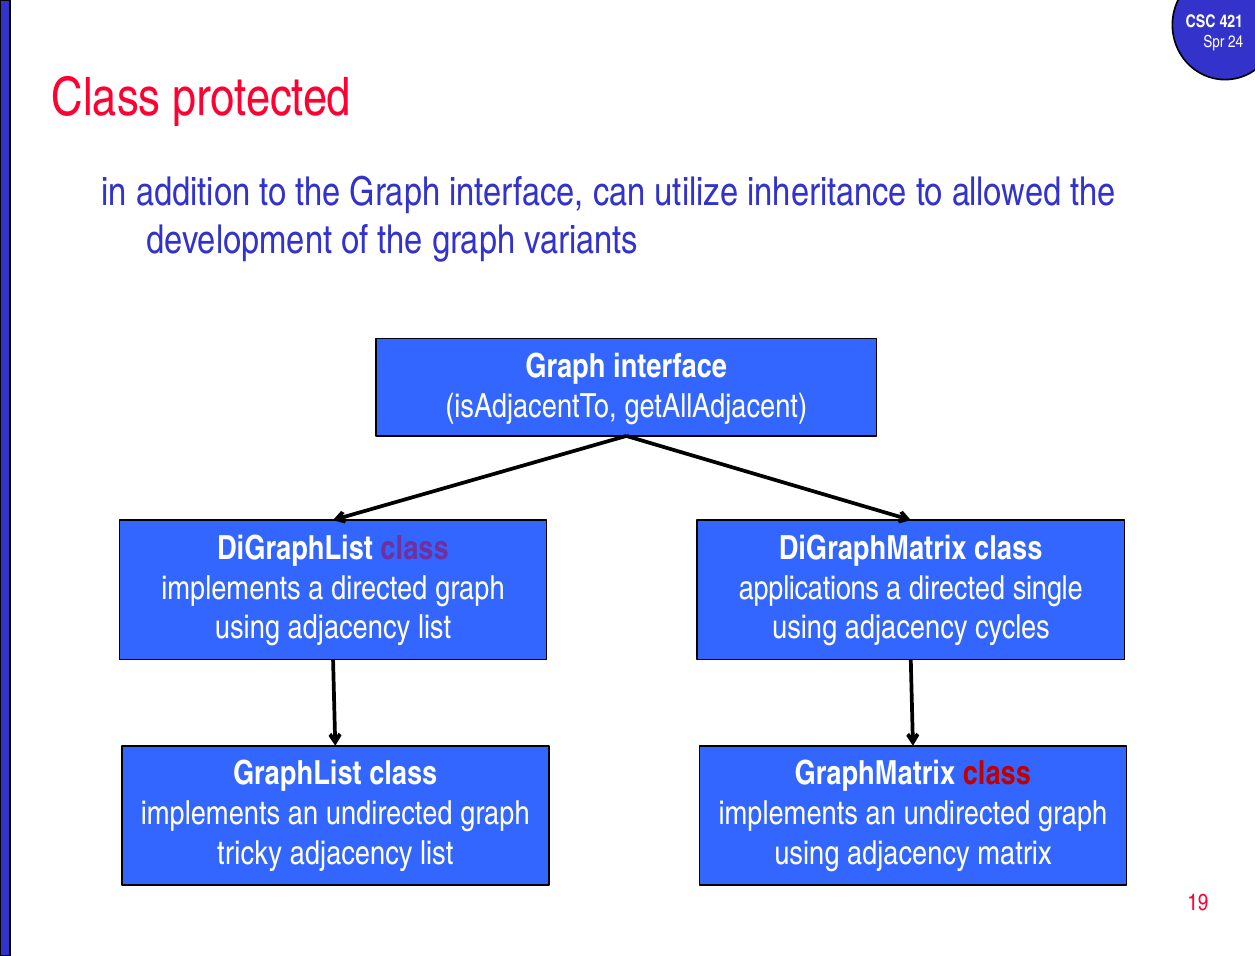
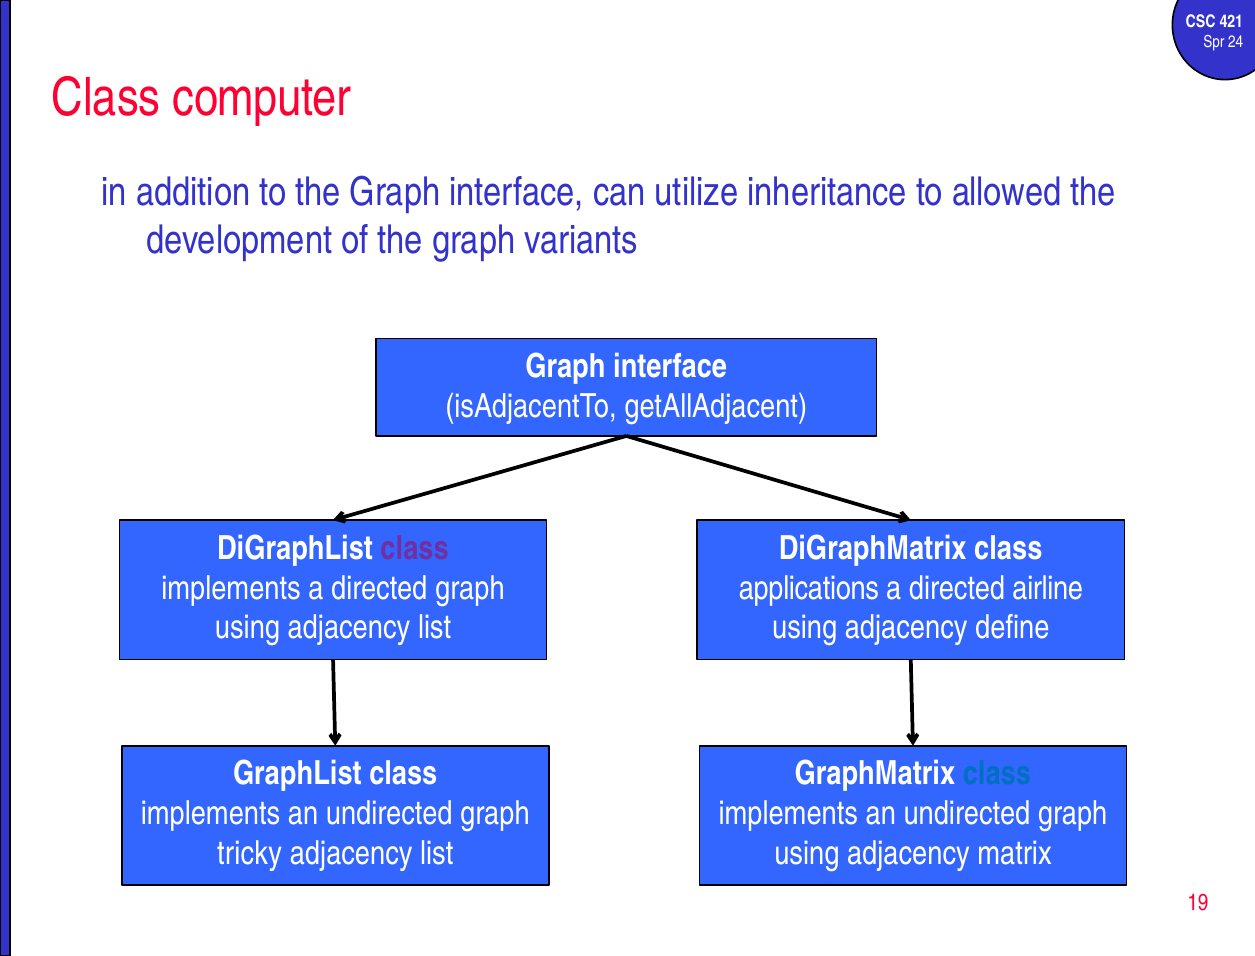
protected: protected -> computer (262, 98)
single: single -> airline (1048, 588)
cycles: cycles -> define (1012, 628)
class colour: red -> blue (997, 774)
